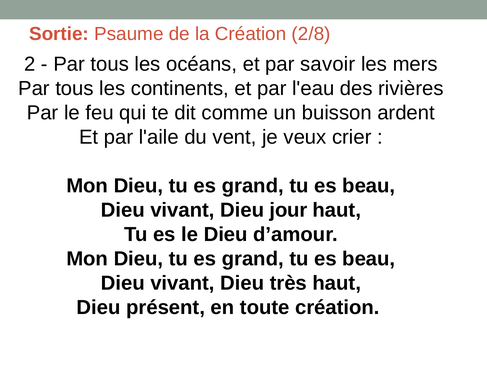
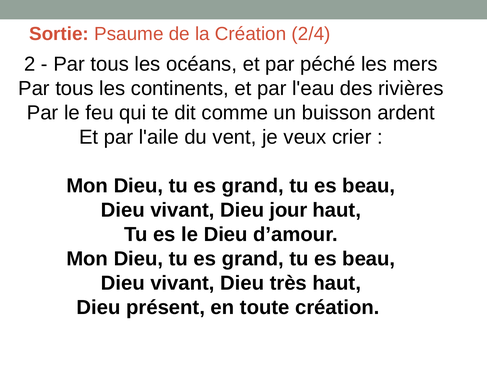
2/8: 2/8 -> 2/4 (311, 34)
savoir: savoir -> péché (328, 64)
